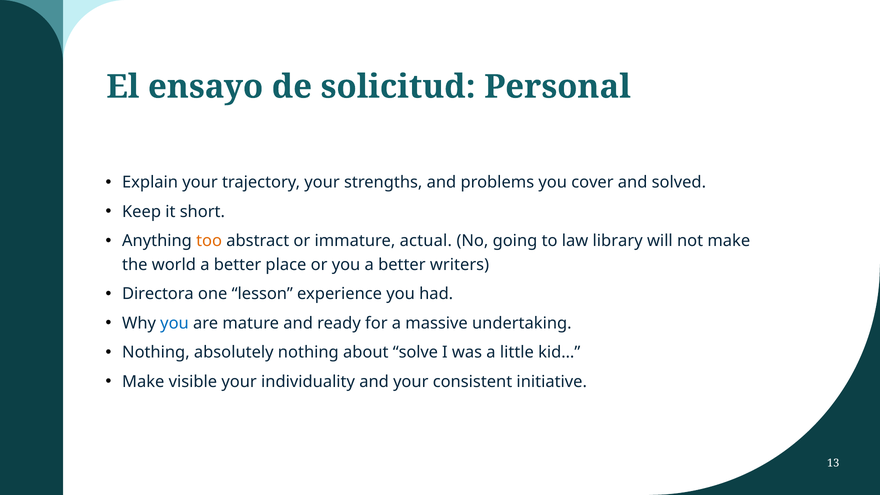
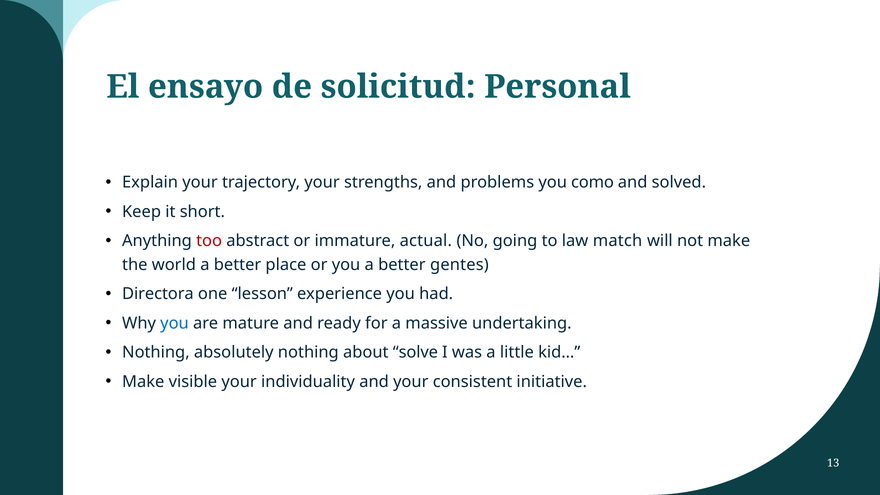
cover: cover -> como (593, 182)
too colour: orange -> red (209, 241)
library: library -> match (618, 241)
writers: writers -> gentes (459, 265)
